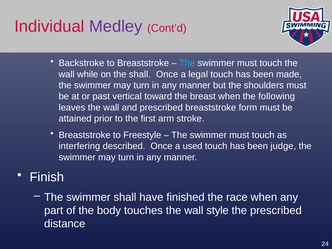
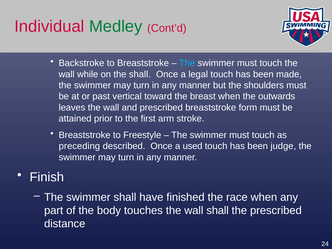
Medley colour: purple -> green (116, 26)
following: following -> outwards (277, 96)
interfering: interfering -> preceding (79, 146)
wall style: style -> shall (218, 211)
